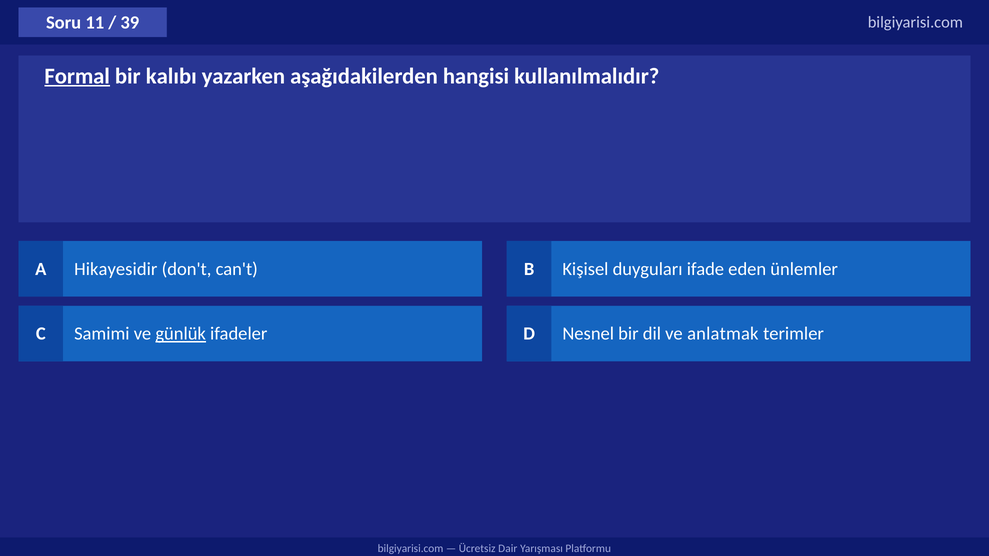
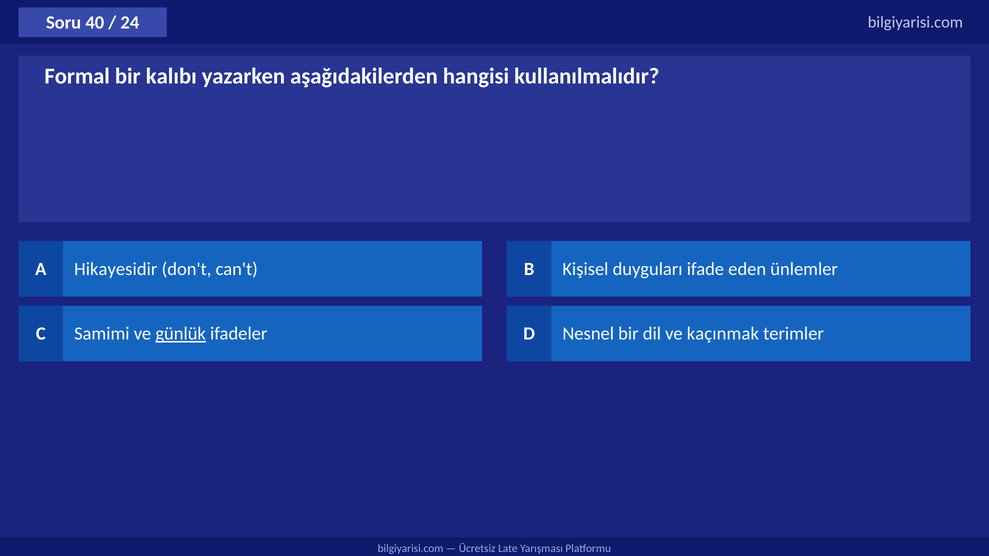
11: 11 -> 40 (95, 23)
39: 39 -> 24 (130, 23)
Formal underline: present -> none (77, 76)
anlatmak: anlatmak -> kaçınmak (723, 334)
Dair: Dair -> Late (508, 549)
